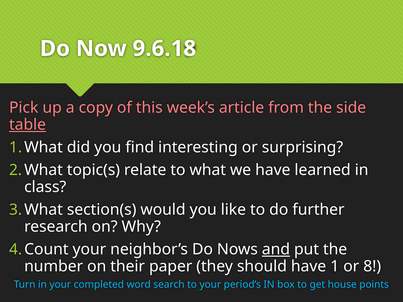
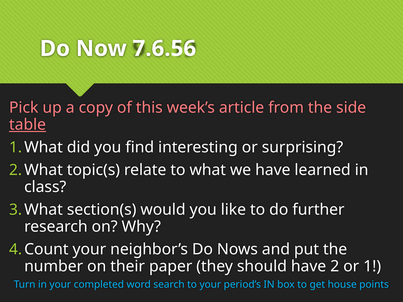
9.6.18: 9.6.18 -> 7.6.56 (164, 49)
and underline: present -> none (276, 250)
1: 1 -> 2 (335, 267)
8: 8 -> 1 (372, 267)
